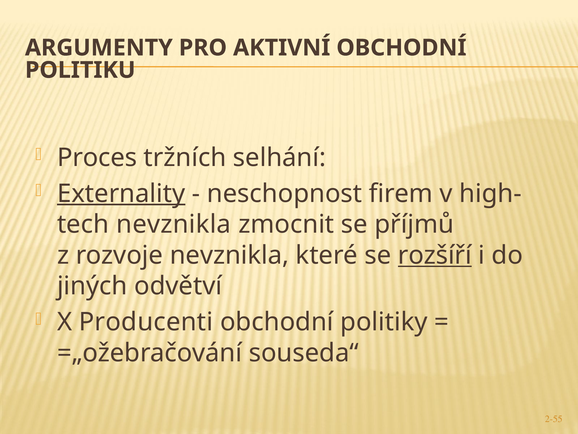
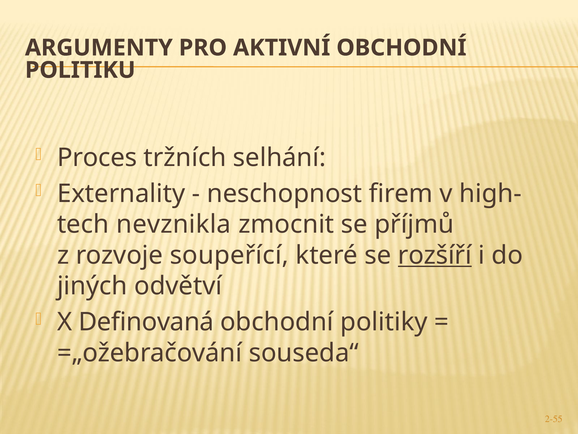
Externality underline: present -> none (121, 193)
rozvoje nevznikla: nevznikla -> soupeřící (229, 255)
Producenti: Producenti -> Definovaná (146, 322)
